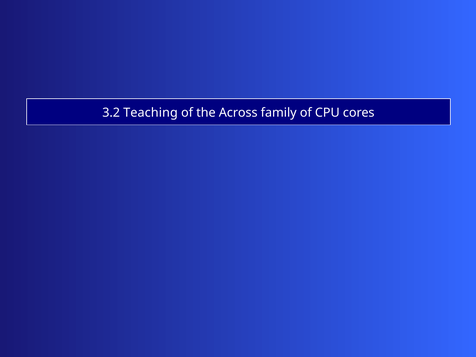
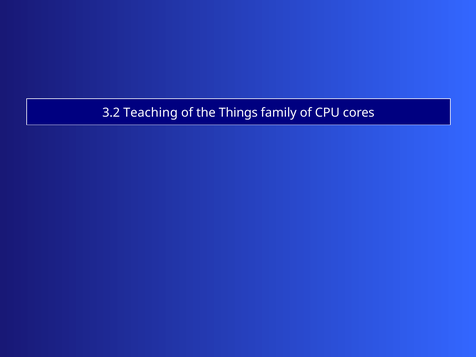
Across: Across -> Things (238, 113)
